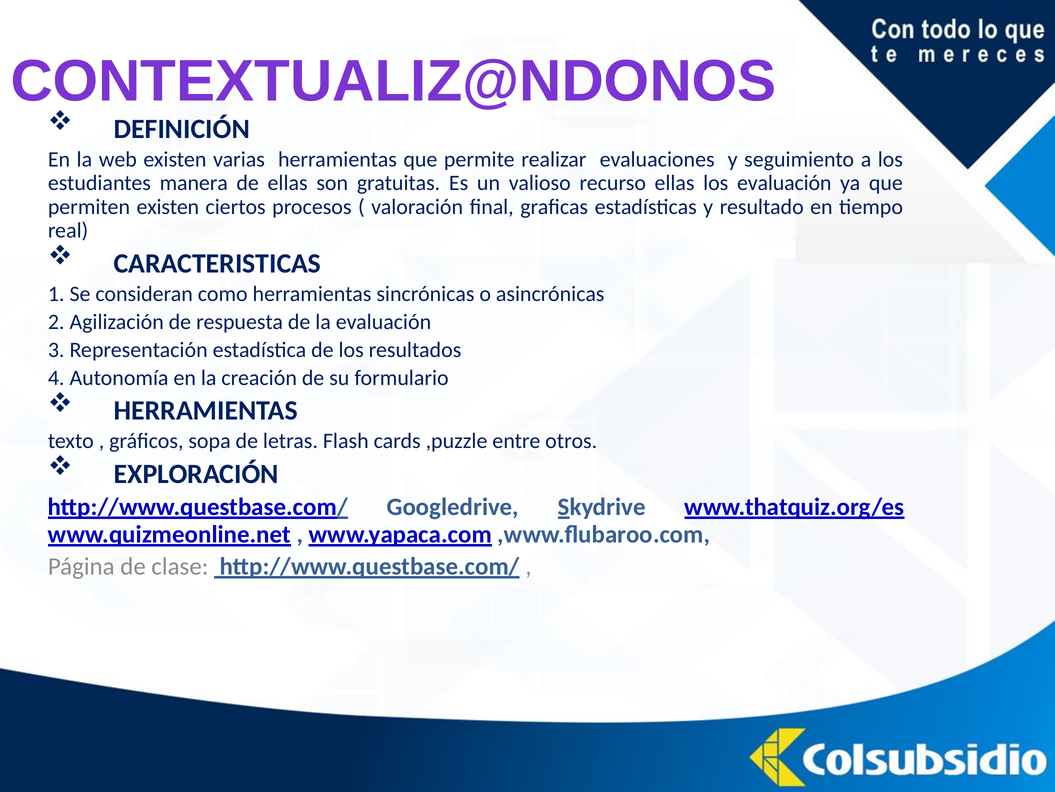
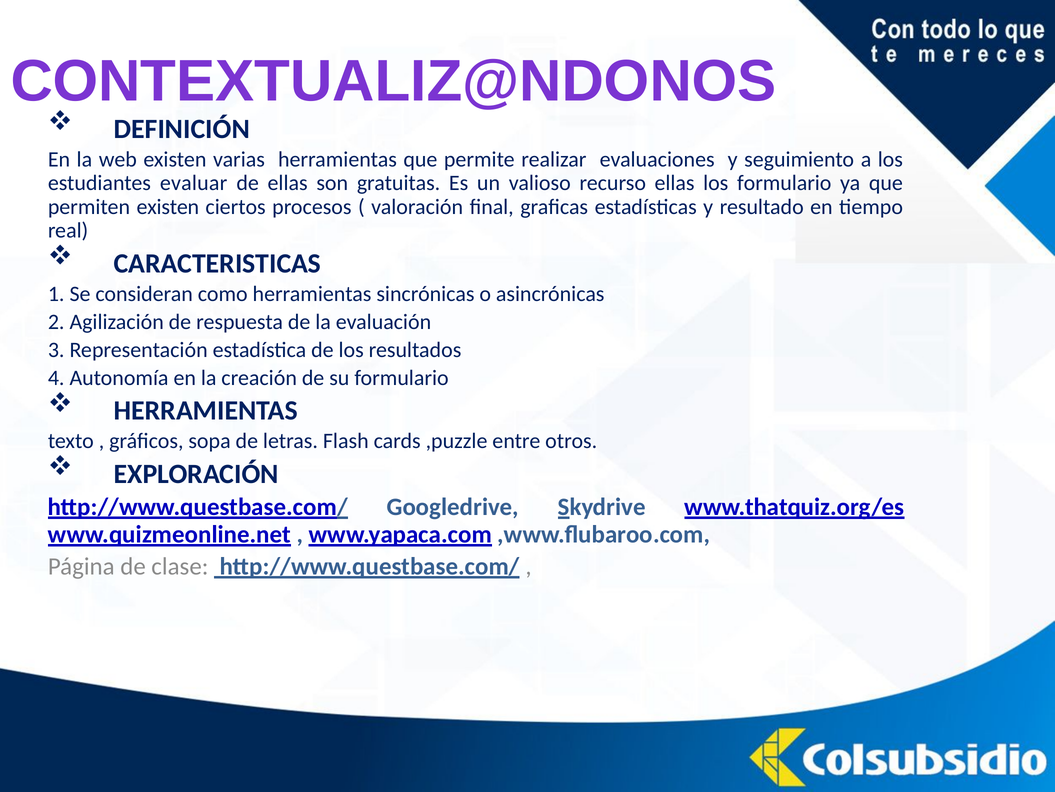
manera: manera -> evaluar (194, 183)
los evaluación: evaluación -> formulario (784, 183)
